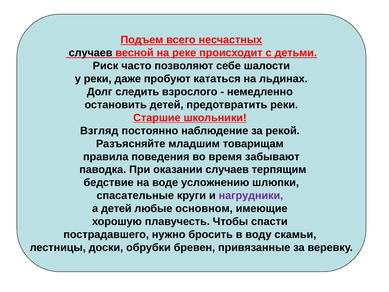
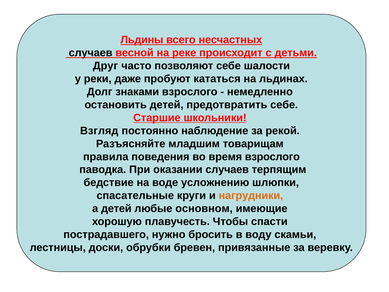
Подъем: Подъем -> Льдины (142, 40)
Риск: Риск -> Друг (105, 66)
следить: следить -> знаками (137, 92)
предотвратить реки: реки -> себе (284, 105)
время забывают: забывают -> взрослого (272, 157)
нагрудники colour: purple -> orange (251, 195)
